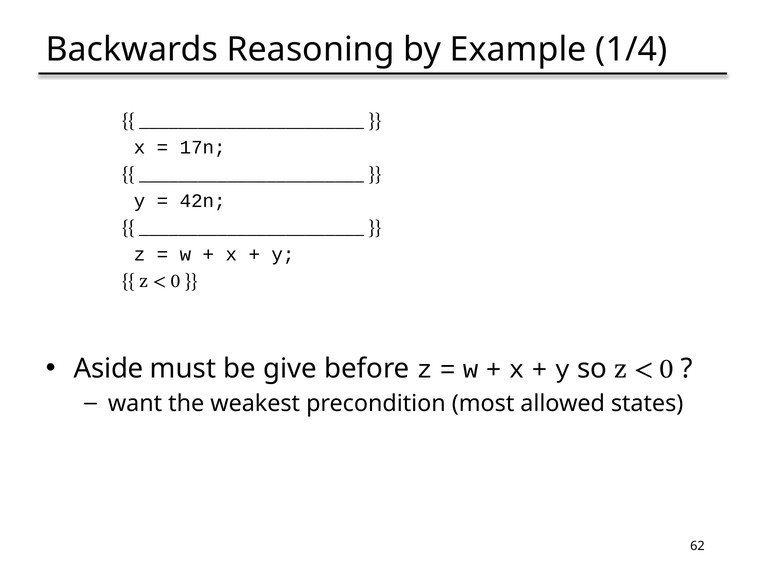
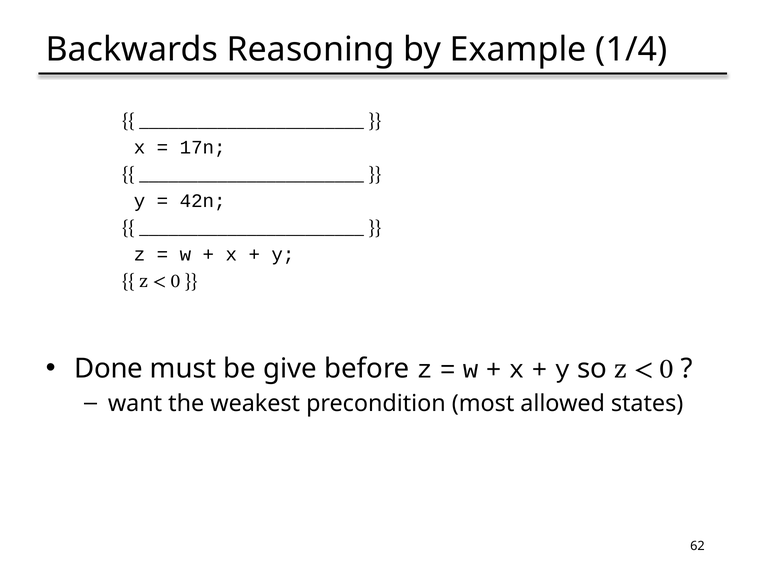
Aside: Aside -> Done (109, 369)
